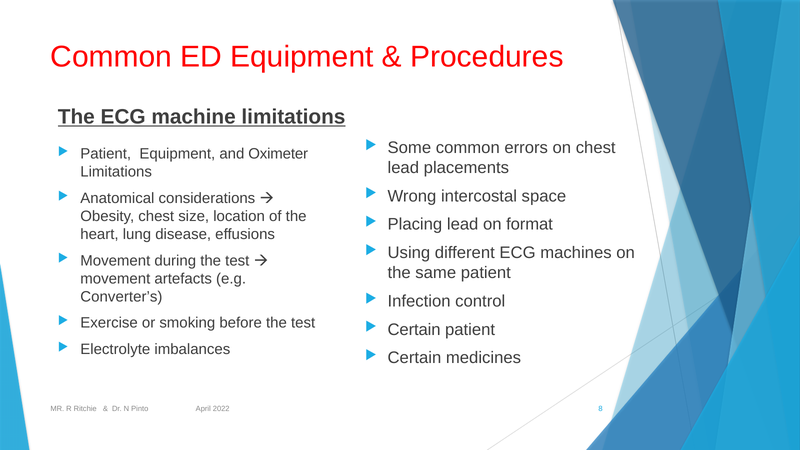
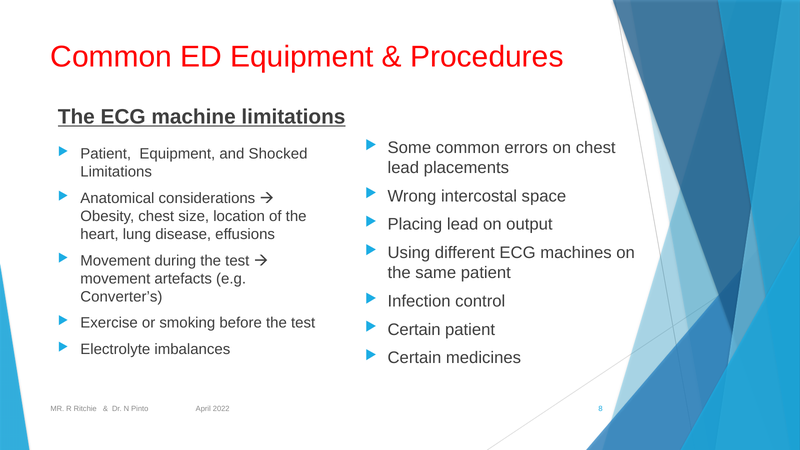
Oximeter: Oximeter -> Shocked (278, 154)
format: format -> output (529, 224)
